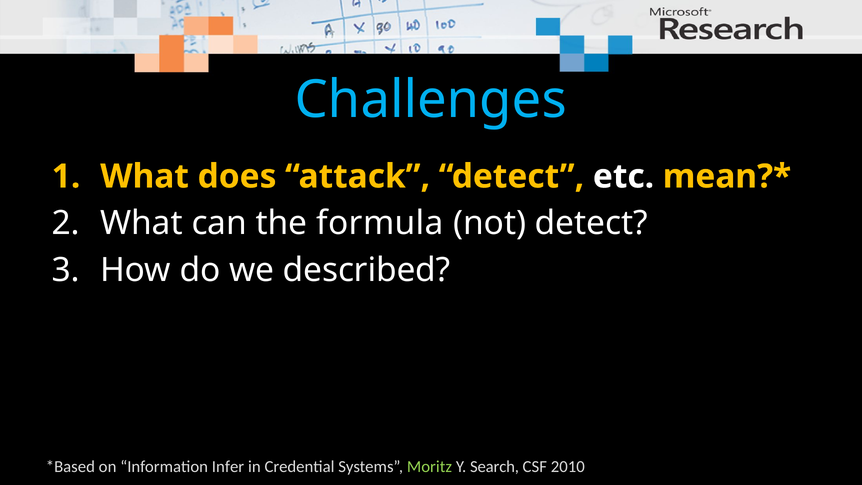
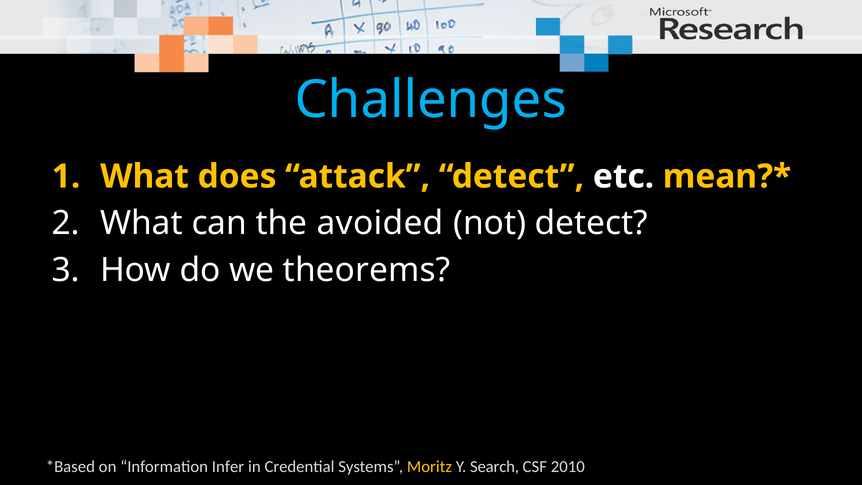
formula: formula -> avoided (380, 223)
described: described -> theorems (367, 270)
Moritz colour: light green -> yellow (429, 467)
